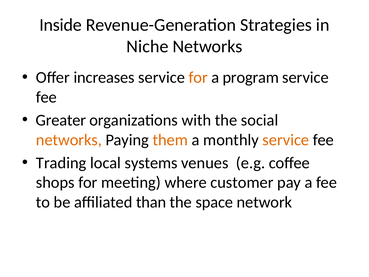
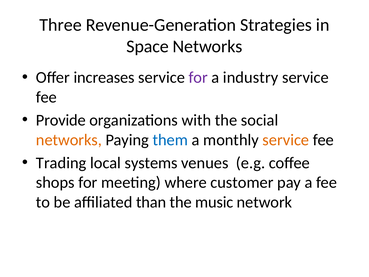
Inside: Inside -> Three (60, 25)
Niche: Niche -> Space (148, 46)
for colour: orange -> purple (198, 77)
program: program -> industry (251, 77)
Greater: Greater -> Provide (61, 120)
them colour: orange -> blue (170, 140)
space: space -> music (214, 202)
